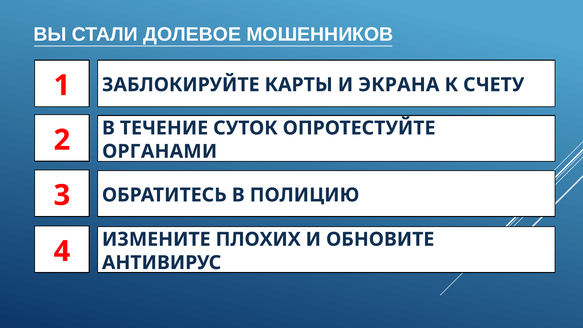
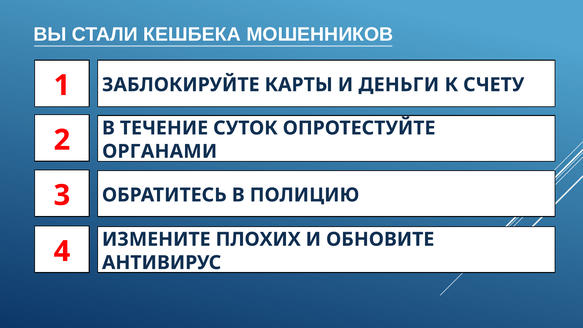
ДОЛЕВОЕ: ДОЛЕВОЕ -> КЕШБЕКА (192, 34)
ЭКРАНА: ЭКРАНА -> ДЕНЬГИ (399, 85)
